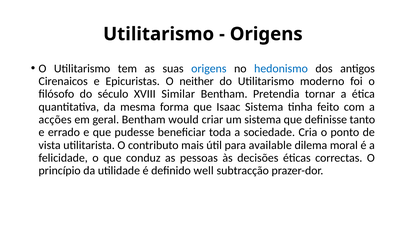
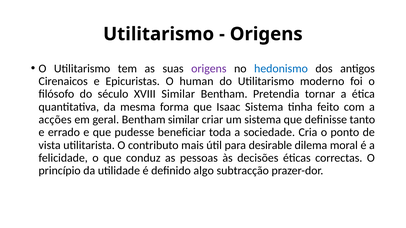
origens colour: blue -> purple (209, 69)
neither: neither -> human (197, 81)
Bentham would: would -> similar (184, 120)
available: available -> desirable (270, 145)
well: well -> algo (204, 171)
